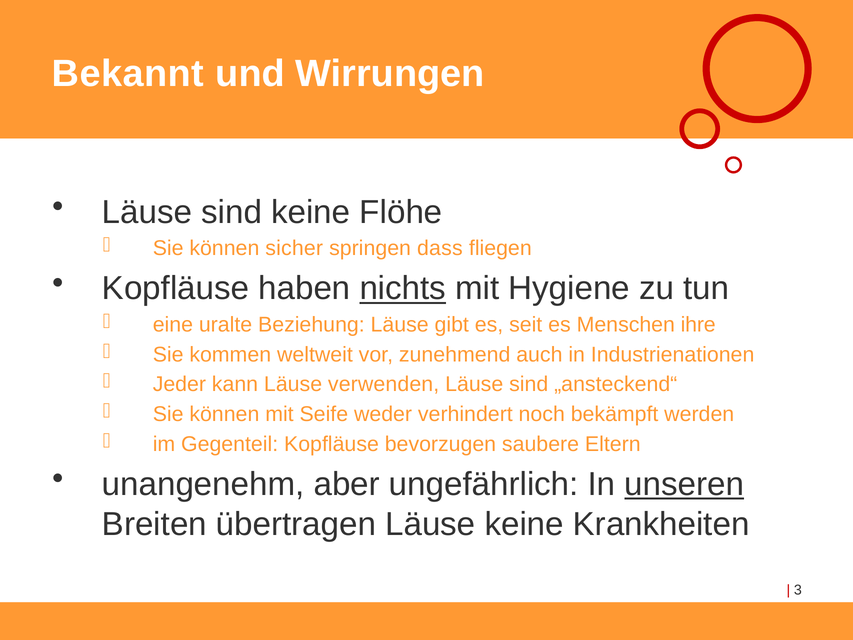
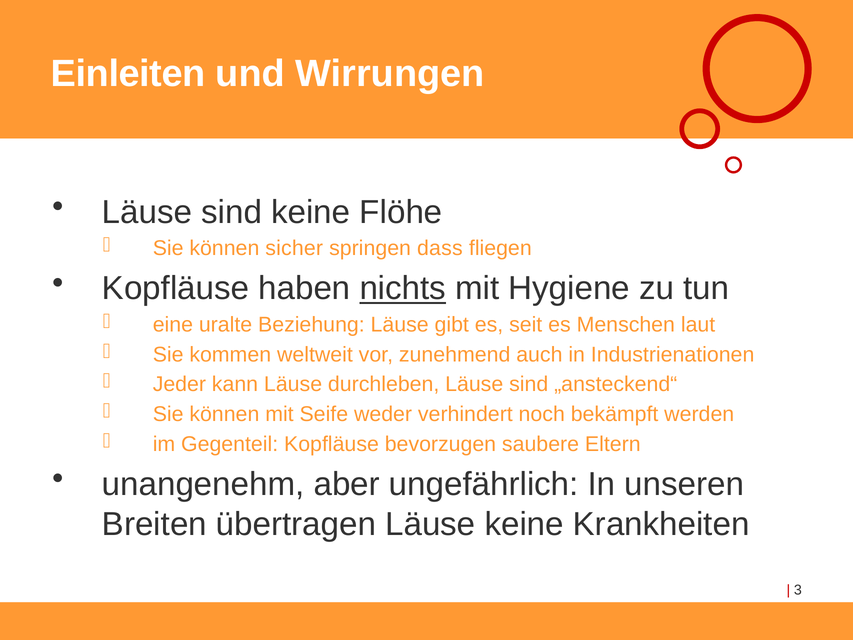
Bekannt: Bekannt -> Einleiten (128, 74)
ihre: ihre -> laut (698, 325)
verwenden: verwenden -> durchleben (384, 384)
unseren underline: present -> none (684, 484)
